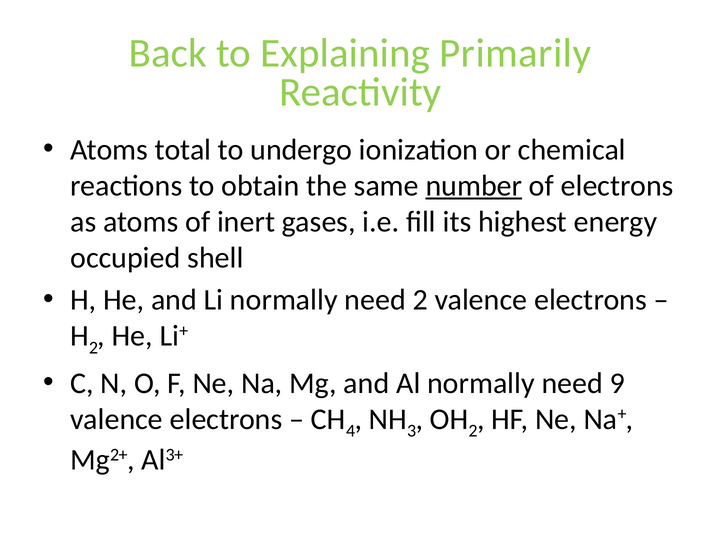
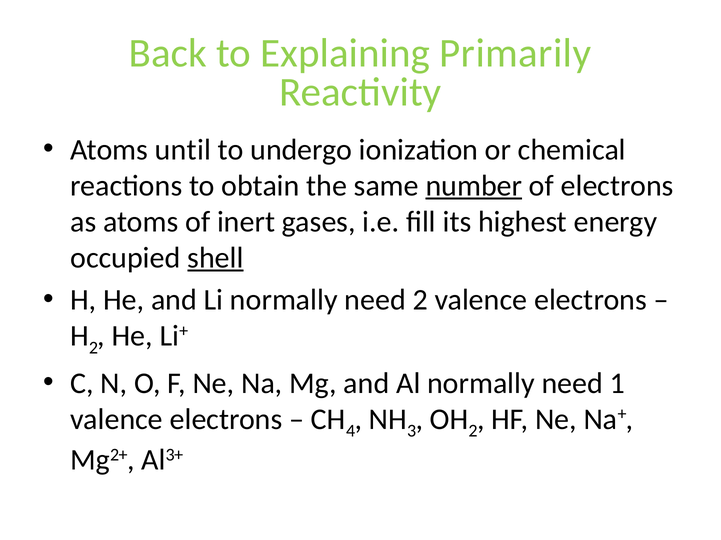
total: total -> until (183, 150)
shell underline: none -> present (215, 258)
9: 9 -> 1 (617, 384)
